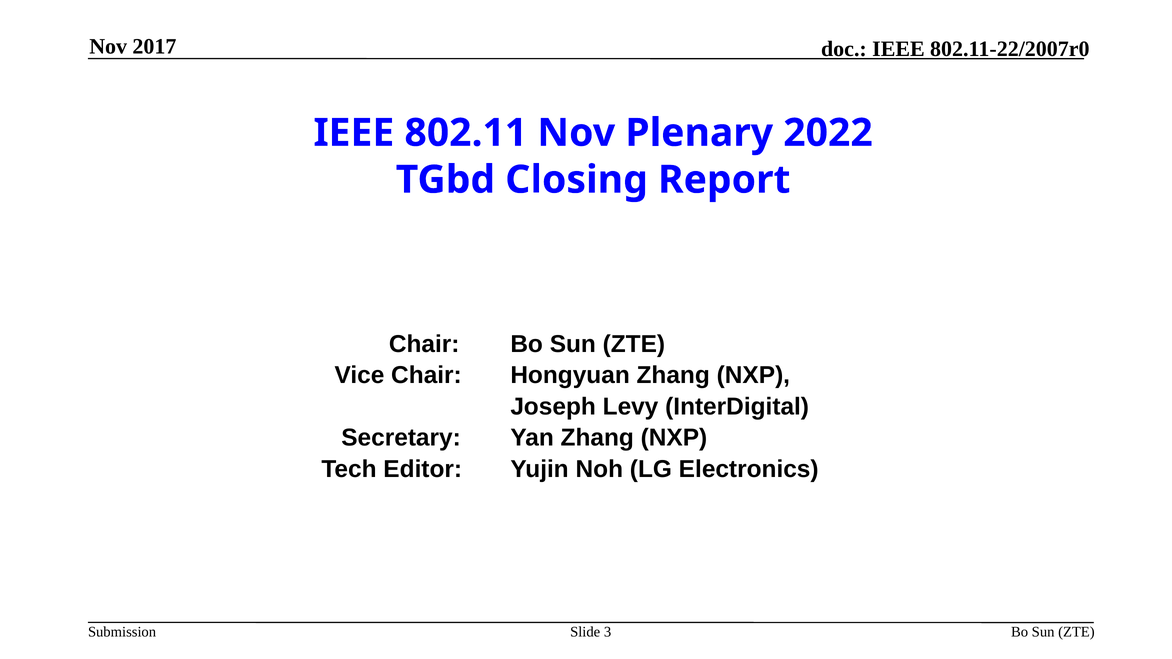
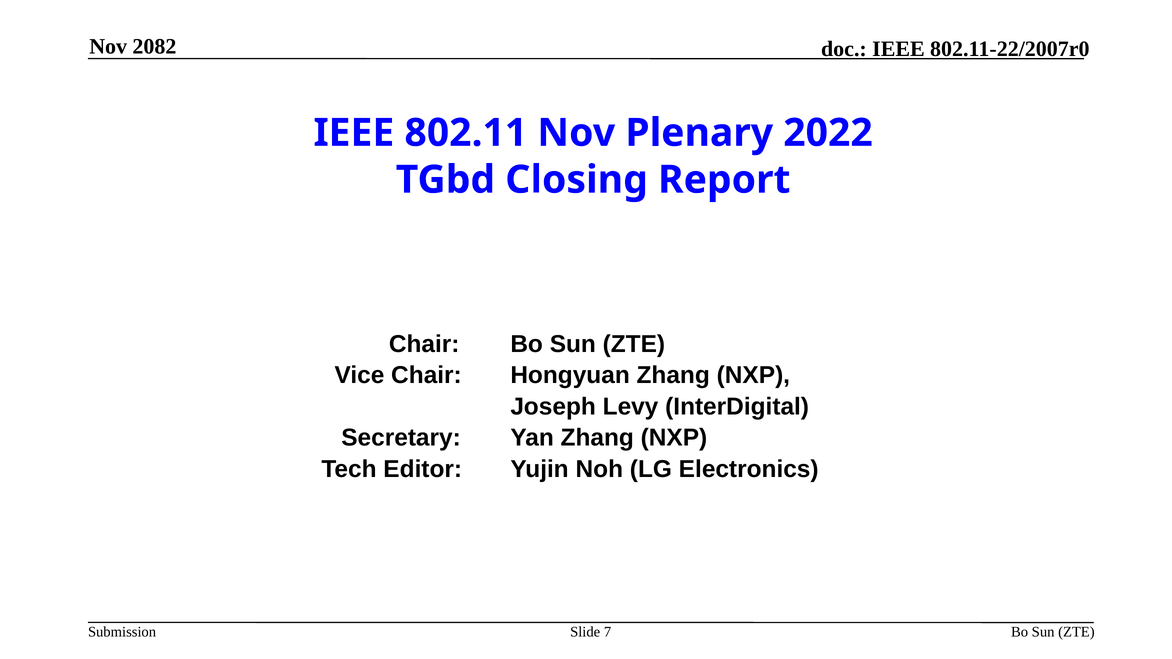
2017: 2017 -> 2082 (154, 47)
3: 3 -> 7 (608, 632)
